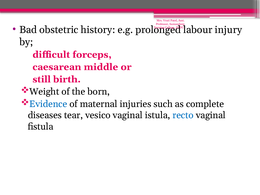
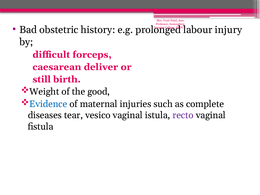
middle: middle -> deliver (101, 67)
born: born -> good (99, 92)
recto colour: blue -> purple (183, 115)
